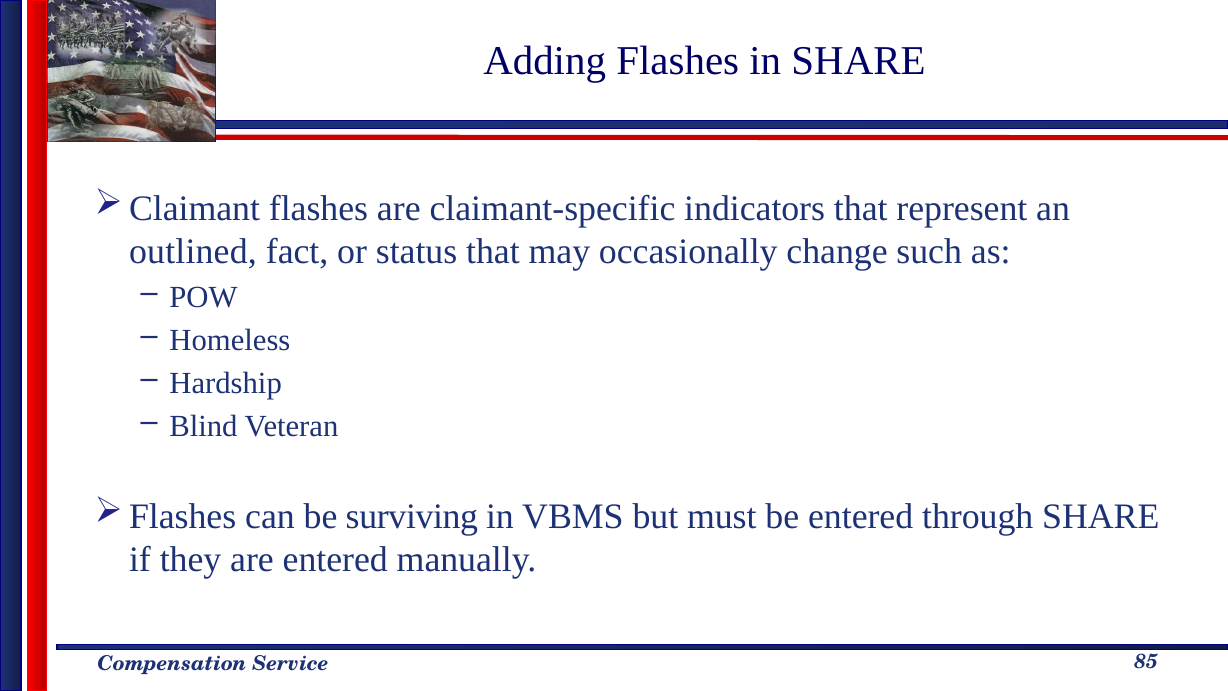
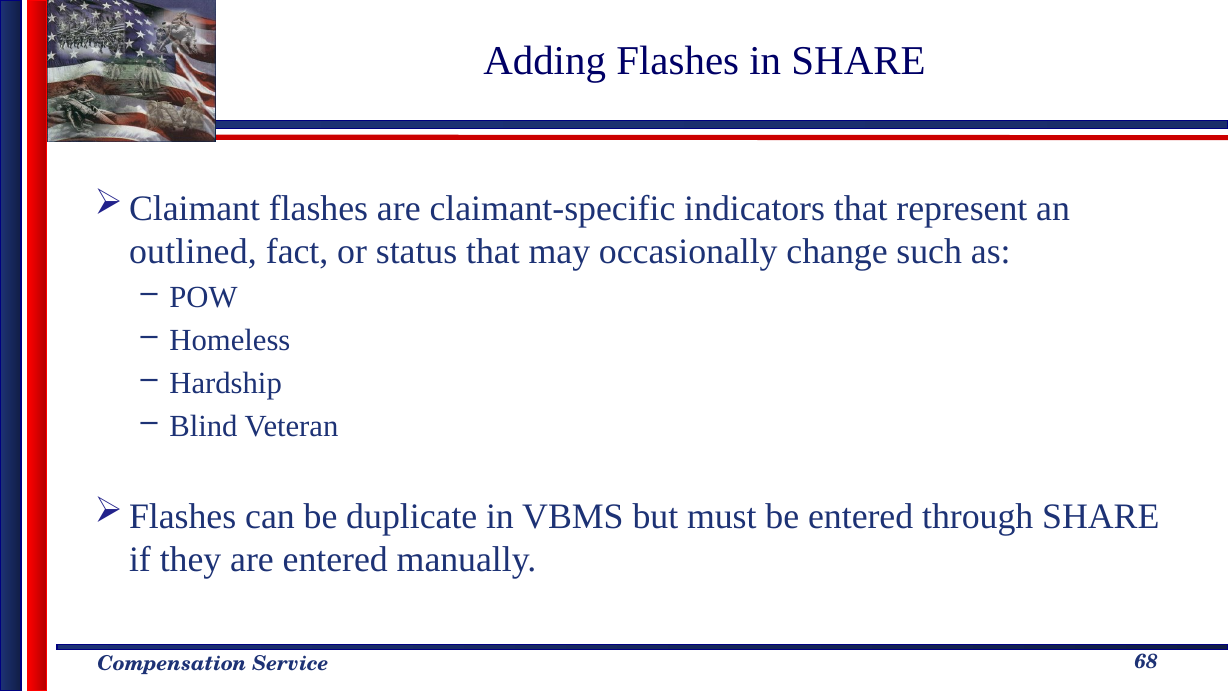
surviving: surviving -> duplicate (412, 517)
85: 85 -> 68 (1146, 661)
